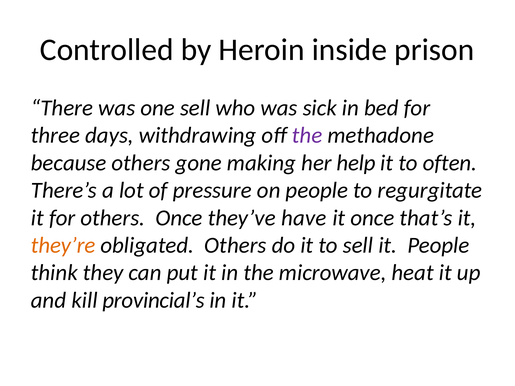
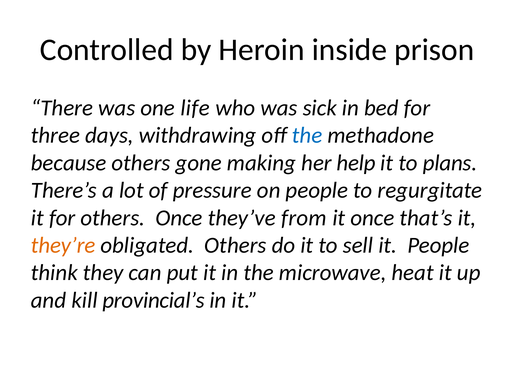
one sell: sell -> life (195, 108)
the colour: purple -> blue (307, 136)
often: often -> plans (450, 163)
have: have -> from (304, 218)
